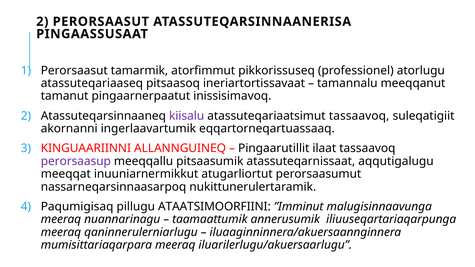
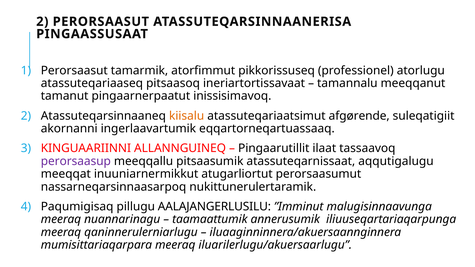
kiisalu colour: purple -> orange (187, 116)
atassuteqariaatsimut tassaavoq: tassaavoq -> afgørende (359, 116)
ATAATSIMOORFIINI: ATAATSIMOORFIINI -> AALAJANGERLUSILU (214, 207)
